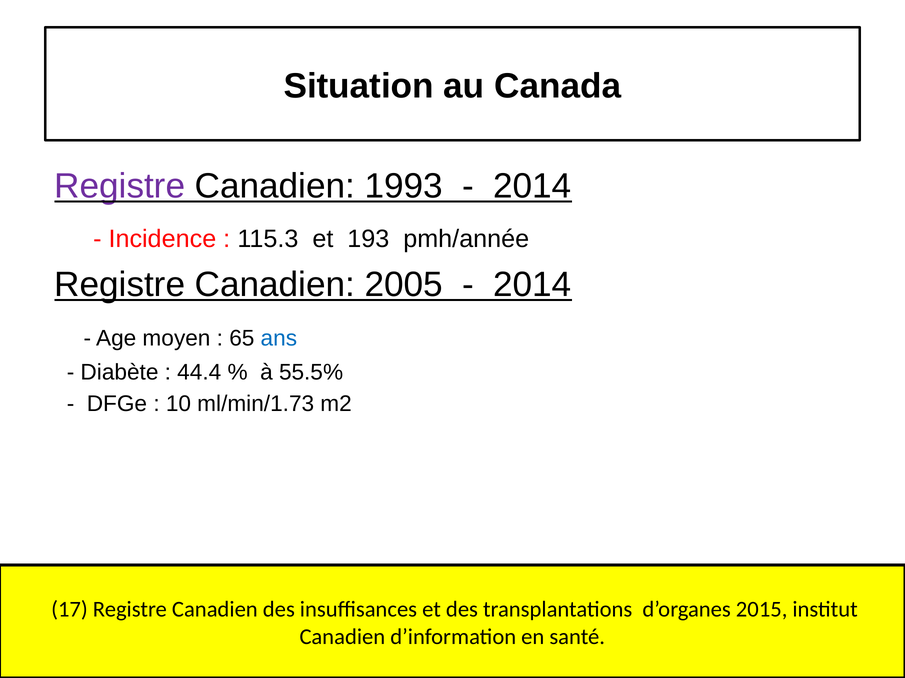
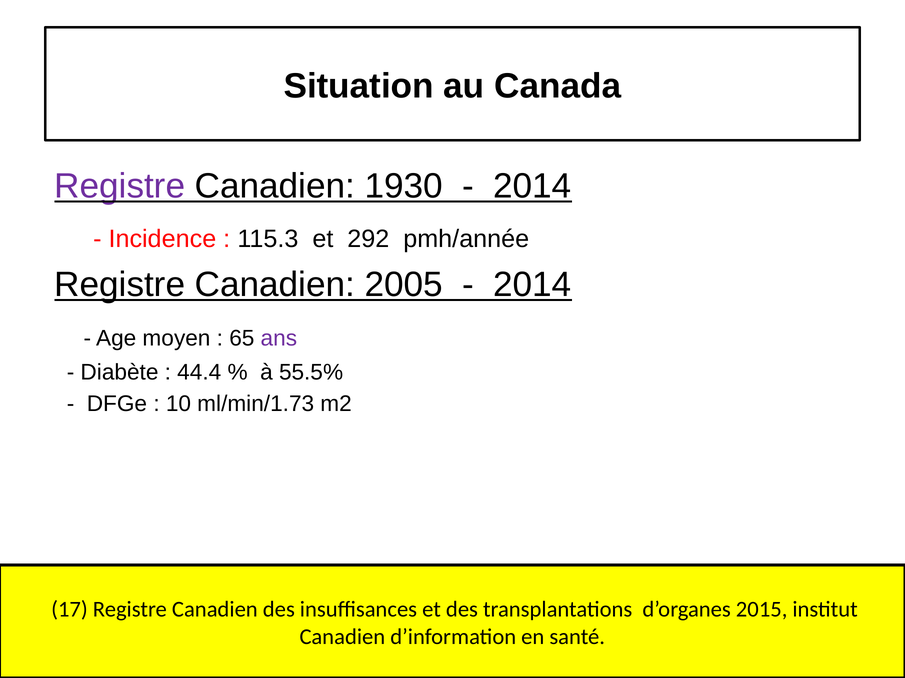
1993: 1993 -> 1930 (404, 186)
193: 193 -> 292 (368, 239)
ans colour: blue -> purple (279, 339)
